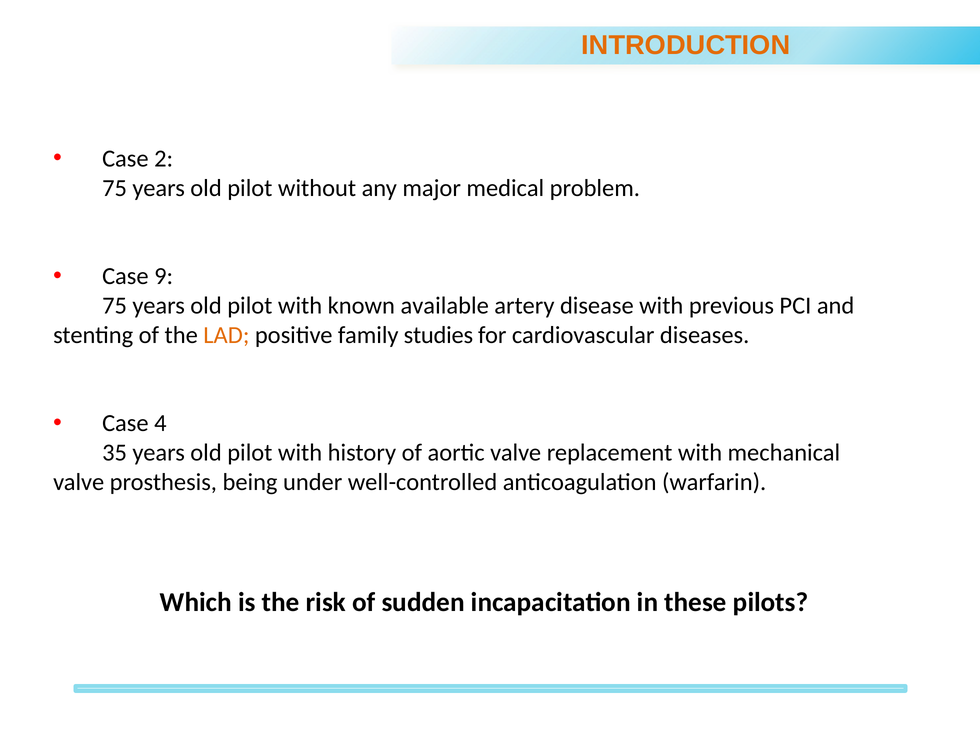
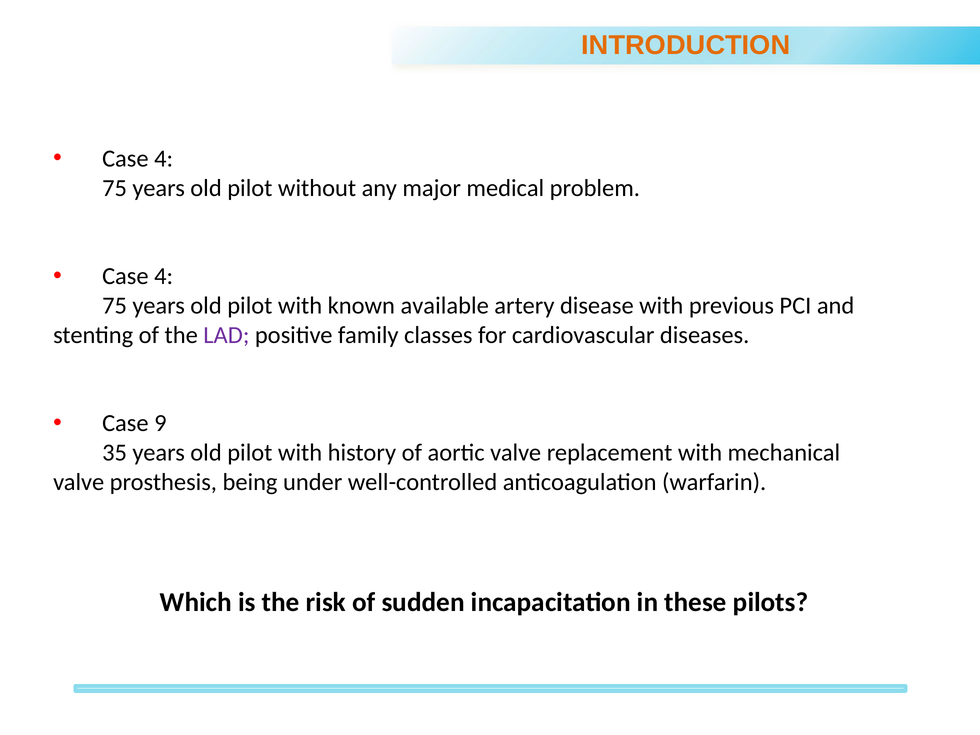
2: 2 -> 4 (164, 159)
9: 9 -> 4 (164, 276)
LAD colour: orange -> purple (226, 335)
studies: studies -> classes (438, 335)
4: 4 -> 9 (160, 423)
